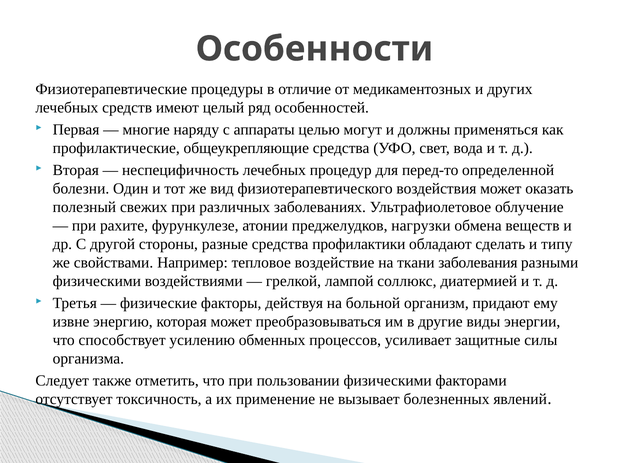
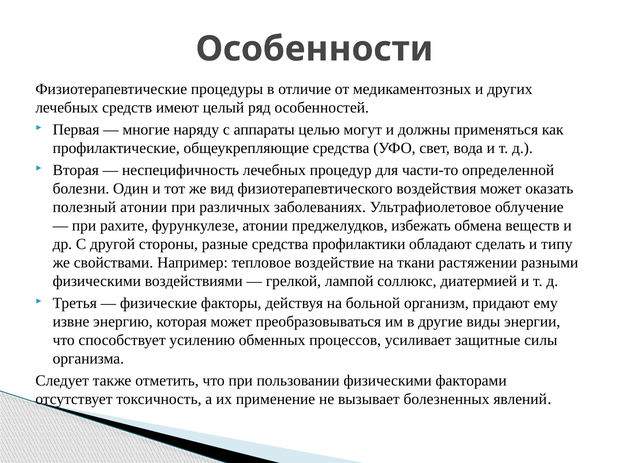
перед-то: перед-то -> части-то (430, 170)
полезный свежих: свежих -> атонии (144, 208)
нагрузки: нагрузки -> избежать (421, 226)
заболевания: заболевания -> растяжении (478, 263)
